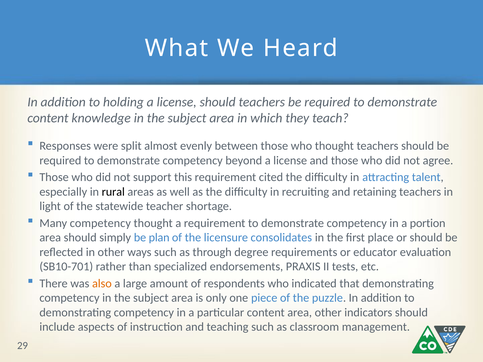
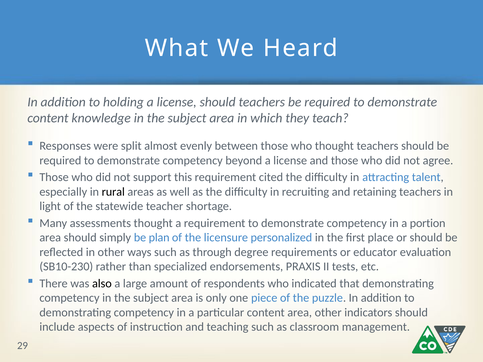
Many competency: competency -> assessments (100, 223)
consolidates: consolidates -> personalized (281, 238)
SB10-701: SB10-701 -> SB10-230 (66, 267)
also colour: orange -> black (102, 284)
